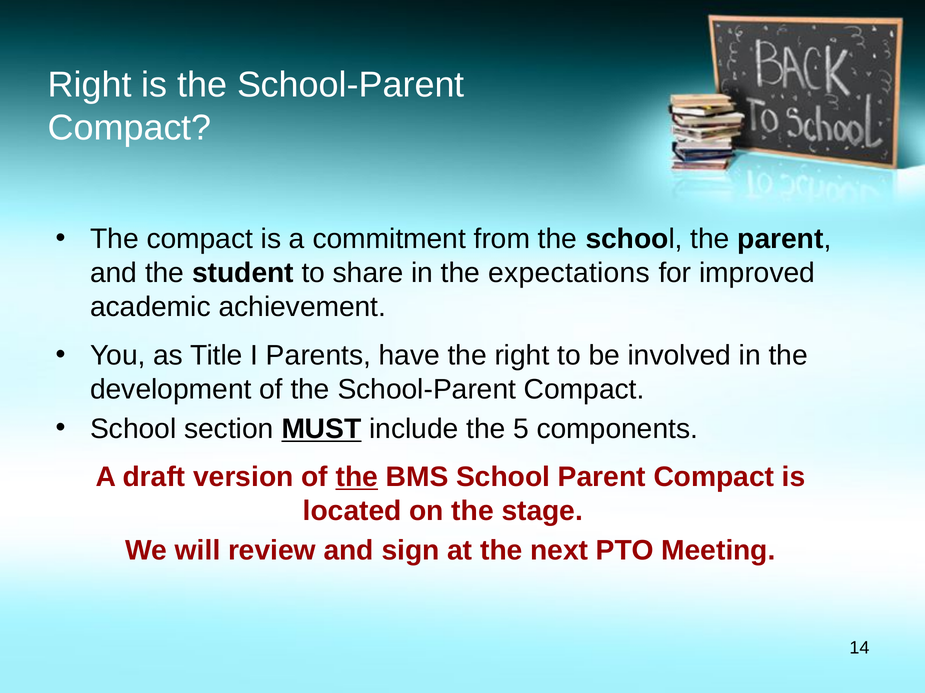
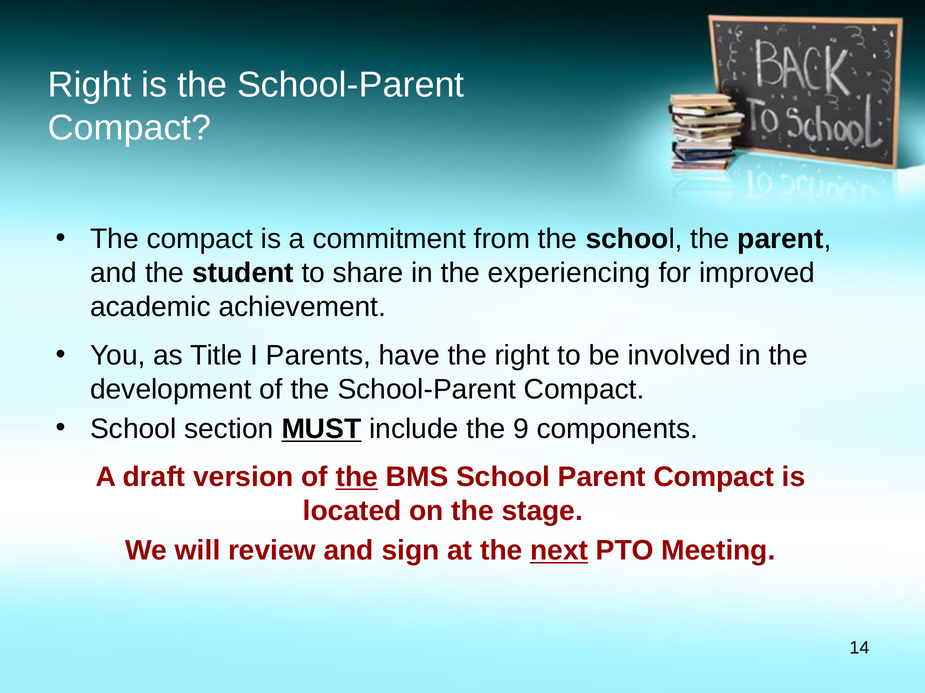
expectations: expectations -> experiencing (569, 273)
5: 5 -> 9 (521, 429)
next underline: none -> present (559, 551)
